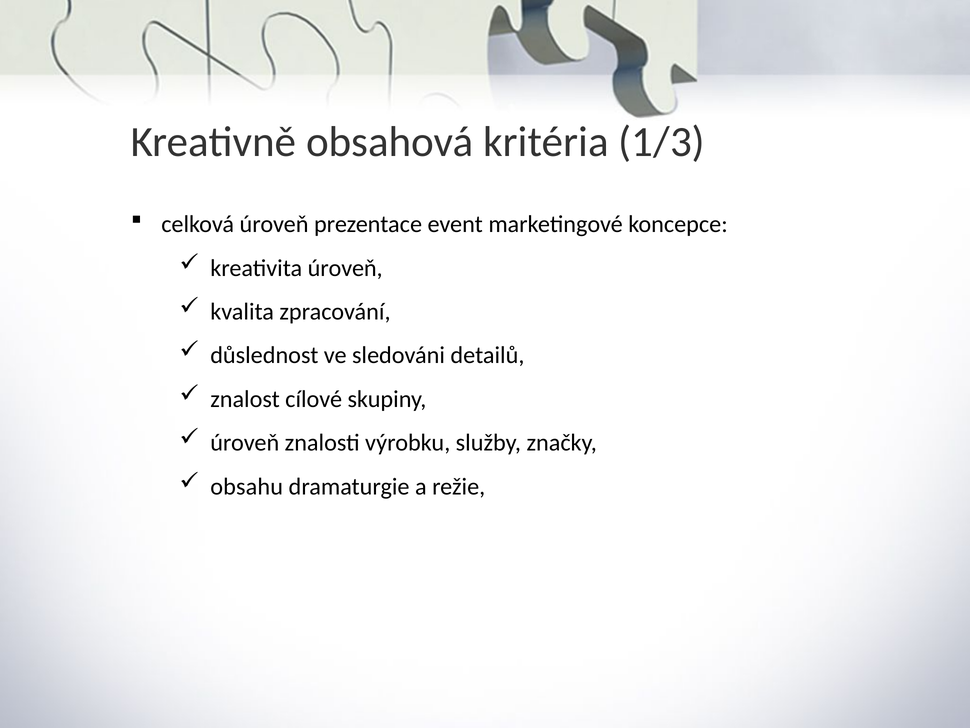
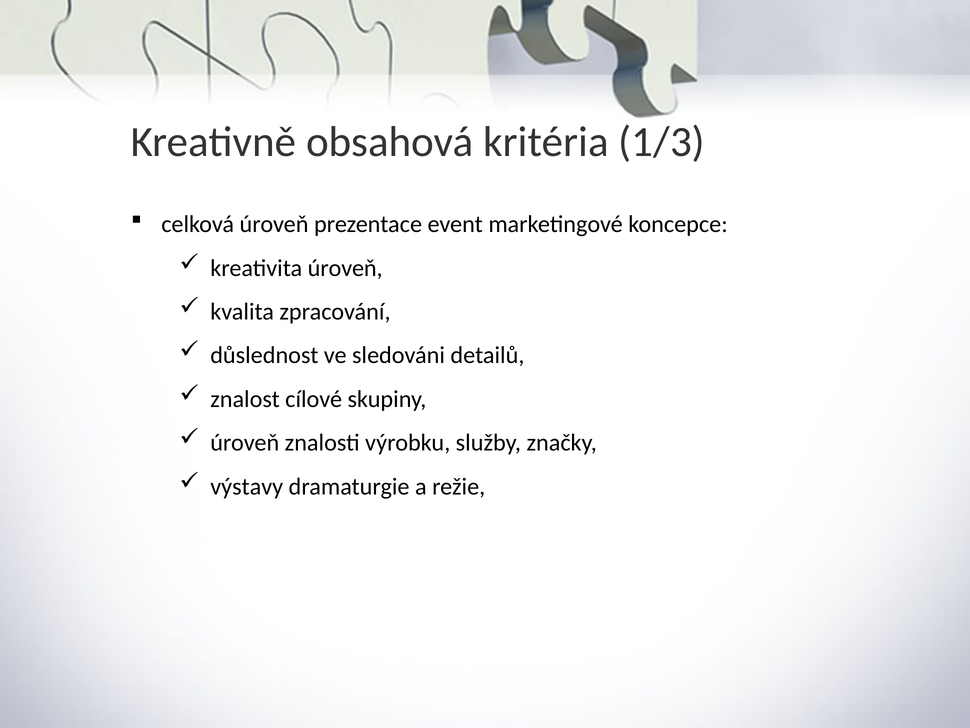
obsahu: obsahu -> výstavy (247, 486)
